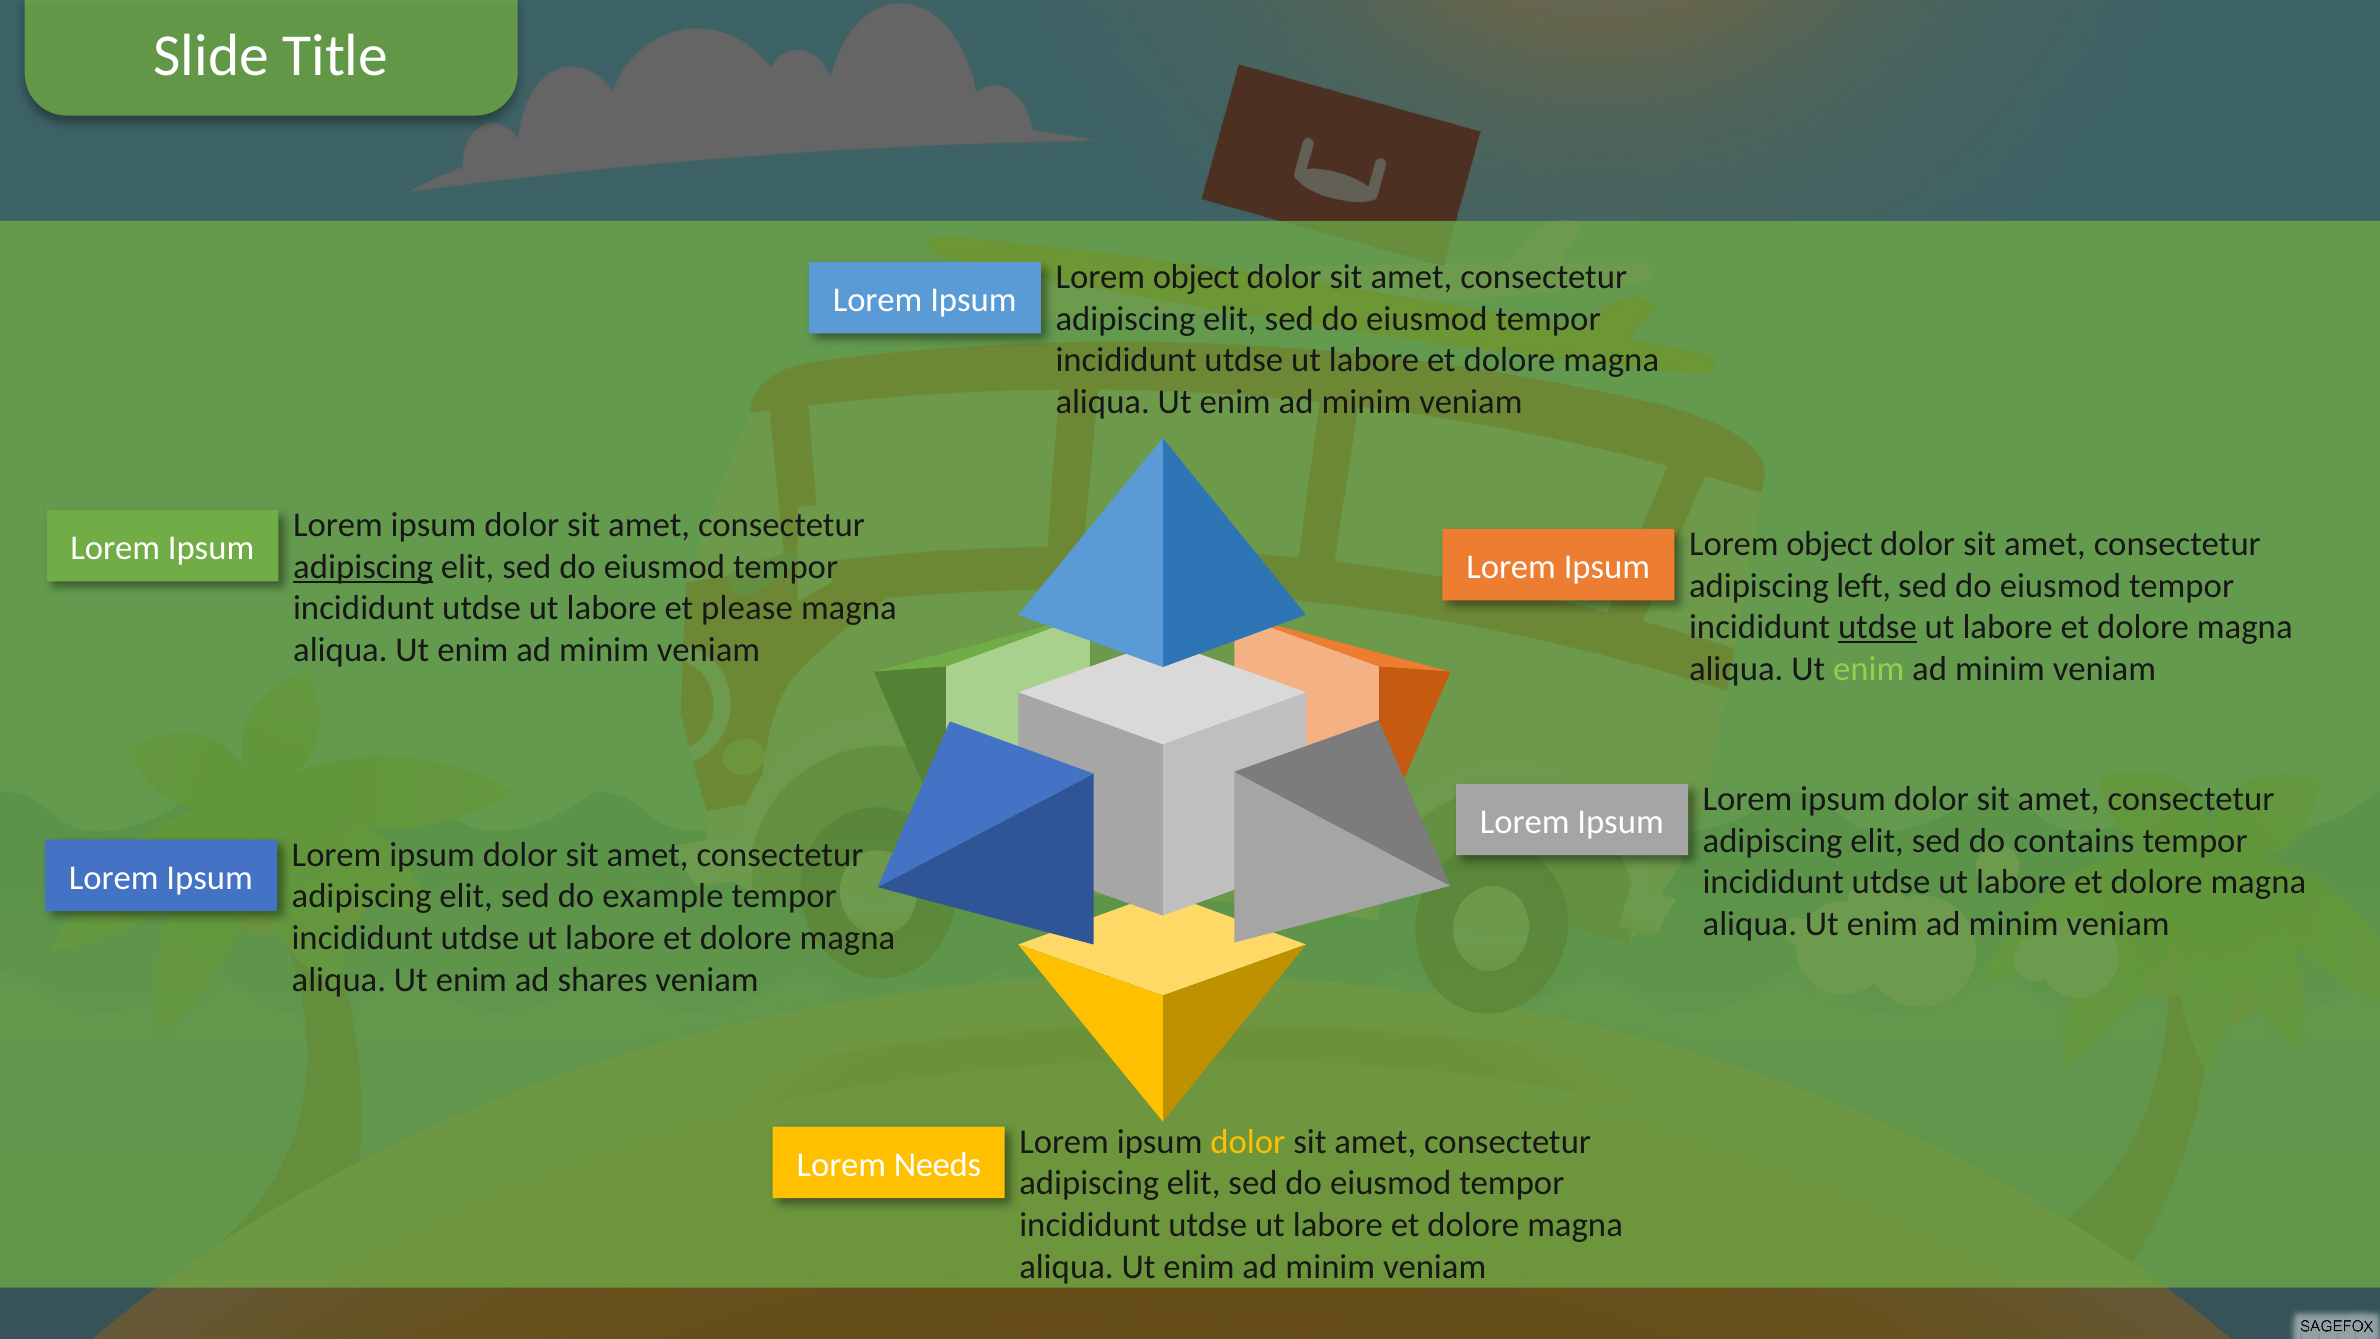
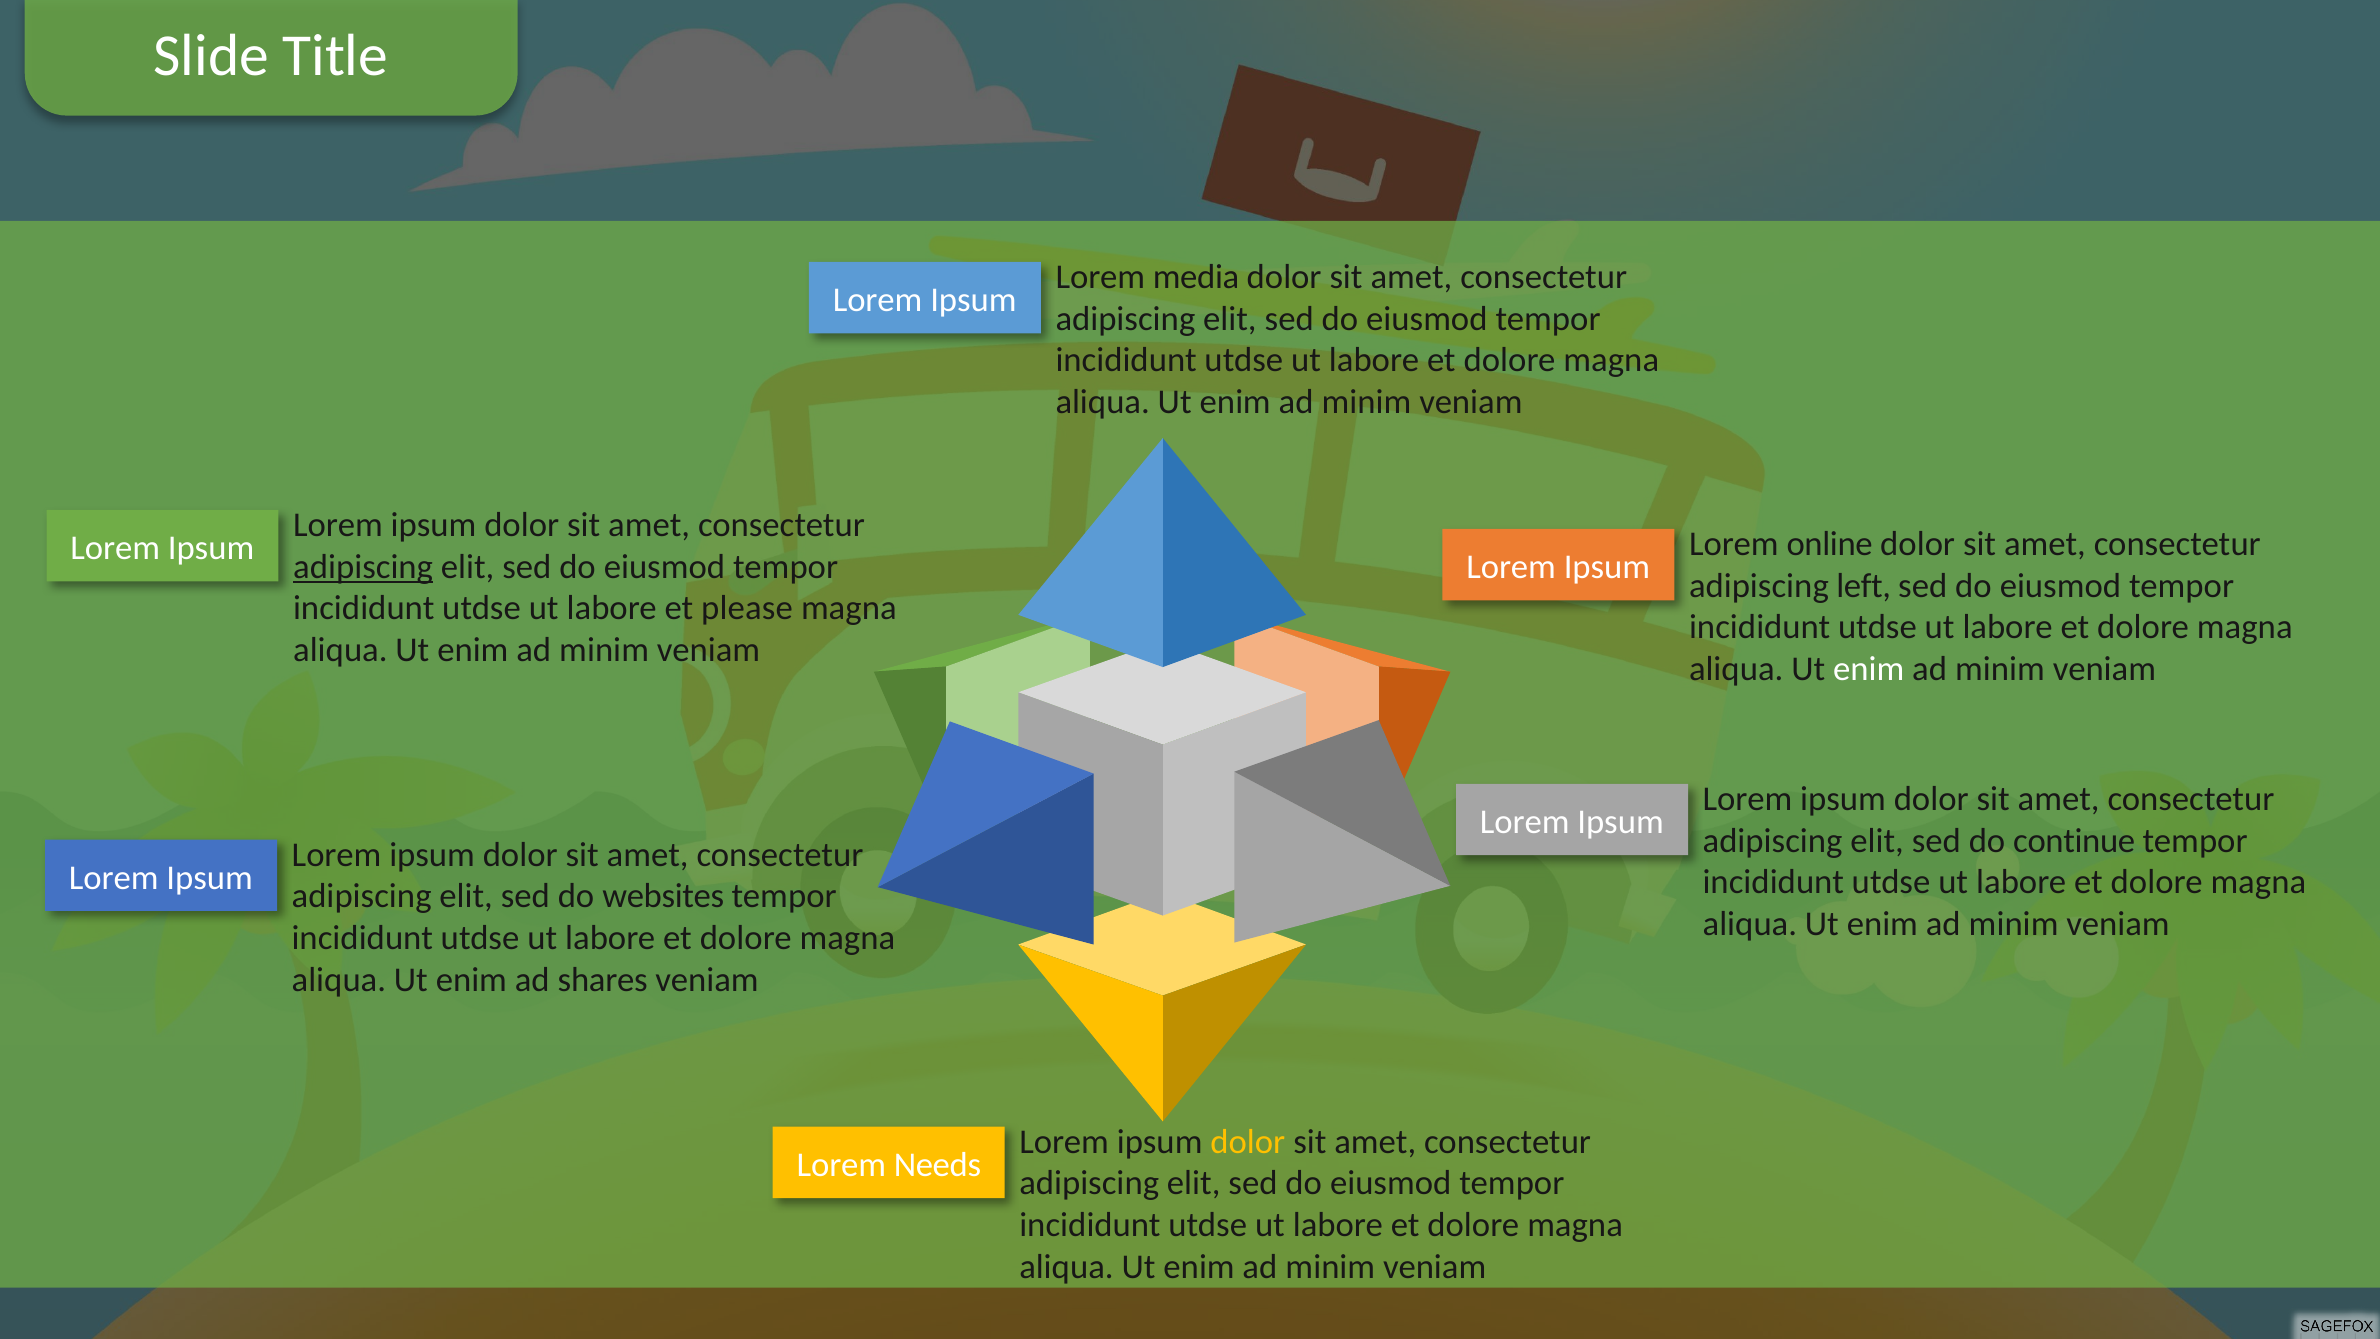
object: object -> media (1196, 277)
object: object -> online (1830, 544)
utdse underline: present -> none (1877, 627)
enim colour: light green -> white (1869, 669)
contains: contains -> continue (2074, 840)
example: example -> websites (663, 896)
